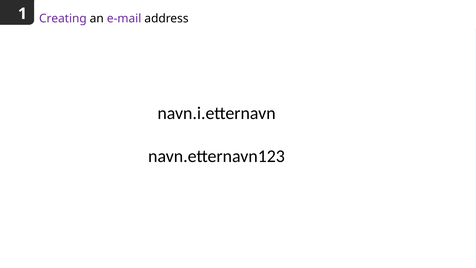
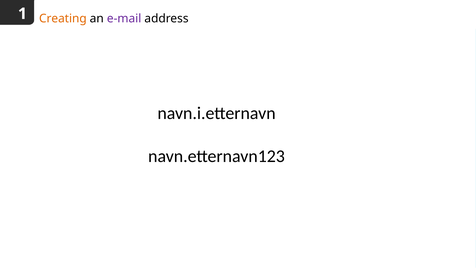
Creating colour: purple -> orange (63, 19)
